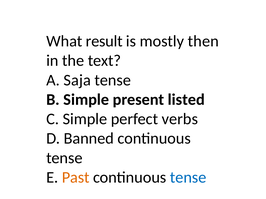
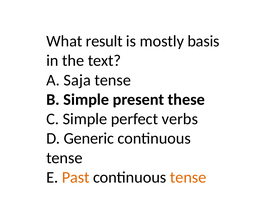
then: then -> basis (203, 41)
listed: listed -> these (186, 100)
Banned: Banned -> Generic (89, 139)
tense colour: blue -> orange (188, 178)
